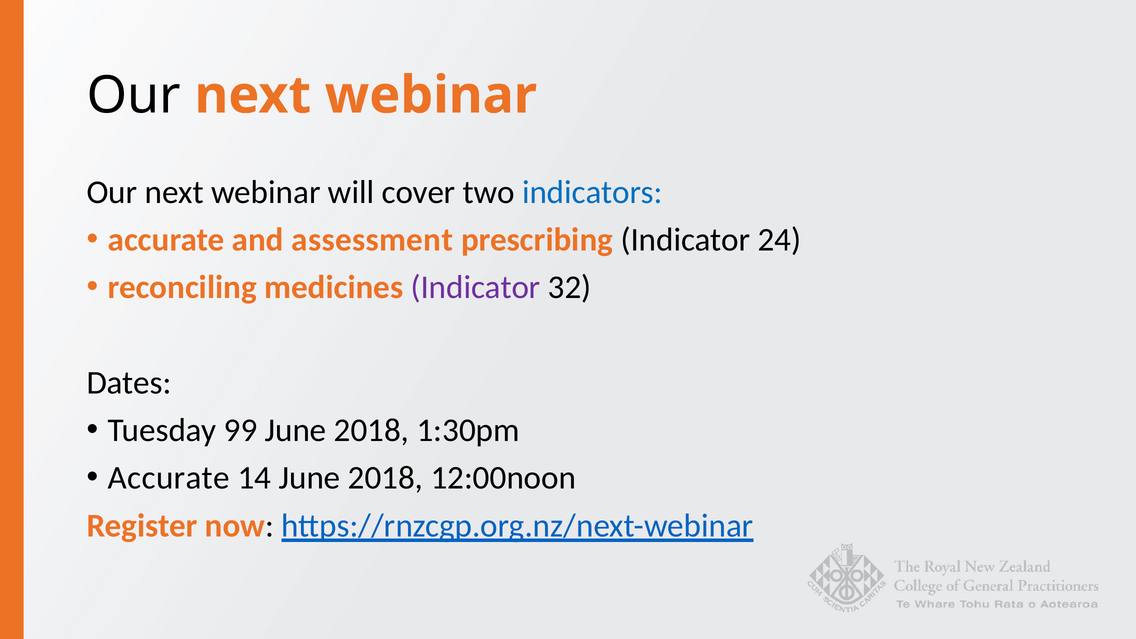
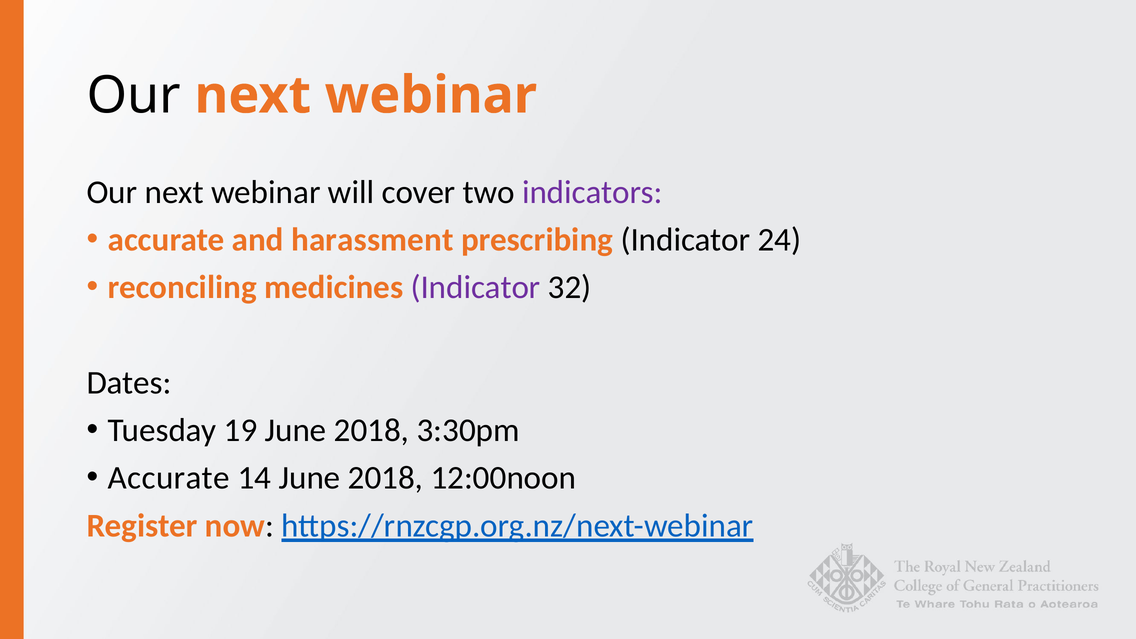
indicators colour: blue -> purple (592, 192)
assessment: assessment -> harassment (372, 240)
99: 99 -> 19 (241, 430)
1:30pm: 1:30pm -> 3:30pm (468, 430)
